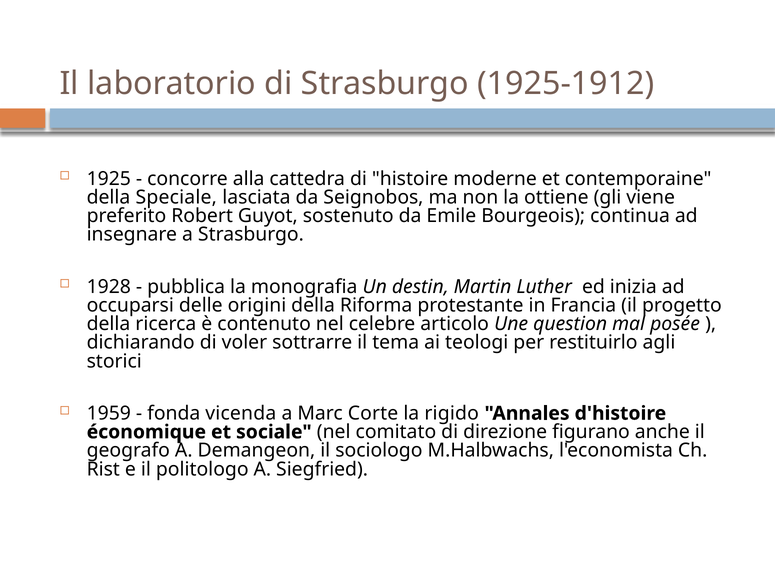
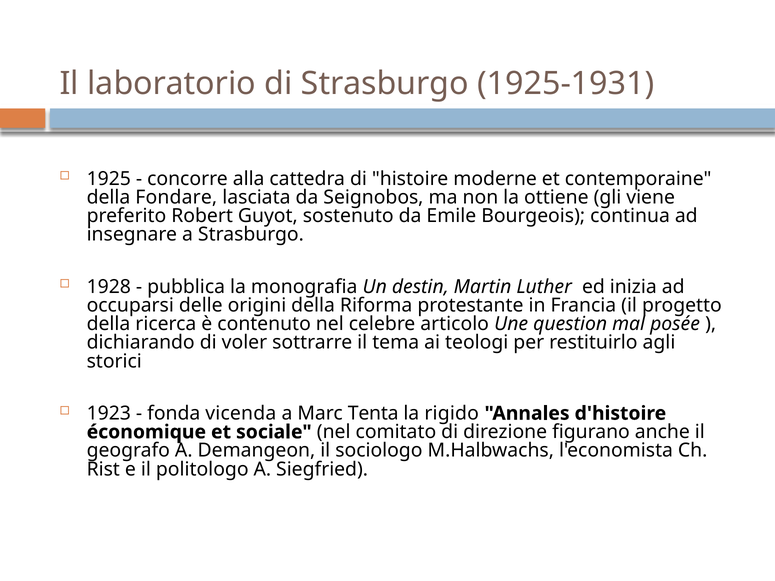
1925-1912: 1925-1912 -> 1925-1931 (566, 84)
Speciale: Speciale -> Fondare (176, 197)
1959: 1959 -> 1923 (109, 414)
Corte: Corte -> Tenta (373, 414)
